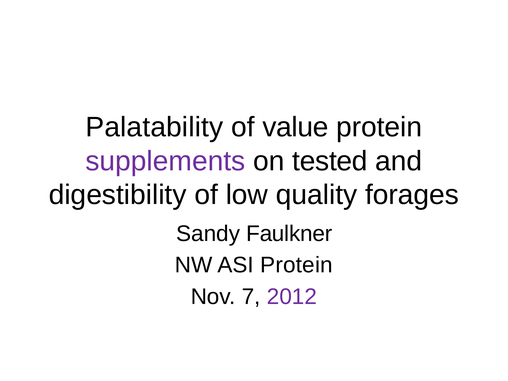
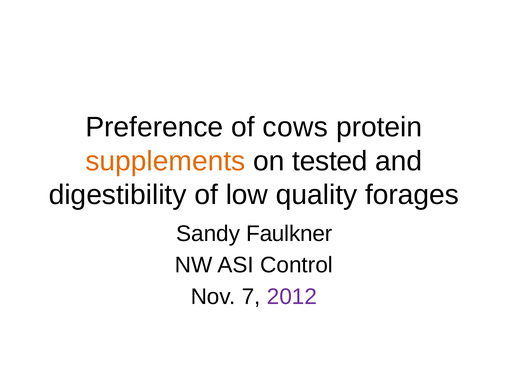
Palatability: Palatability -> Preference (154, 127)
value: value -> cows (295, 127)
supplements colour: purple -> orange (165, 161)
ASI Protein: Protein -> Control (297, 265)
